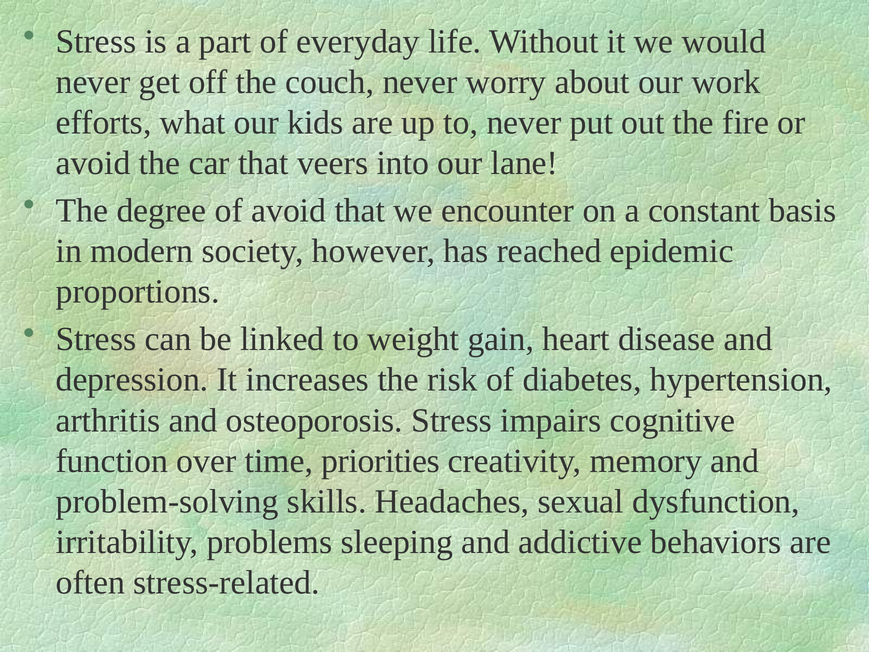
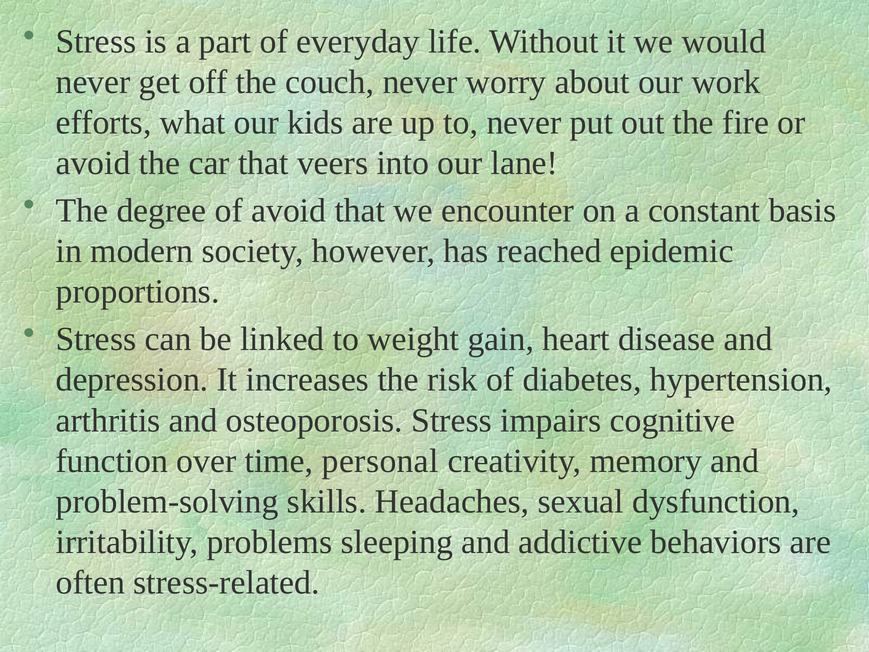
priorities: priorities -> personal (380, 461)
